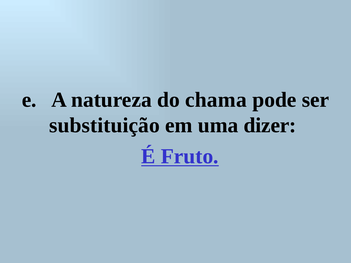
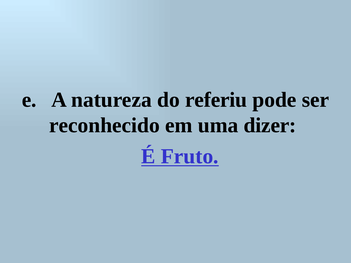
chama: chama -> referiu (216, 100)
substituição: substituição -> reconhecido (104, 126)
